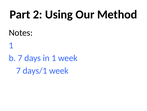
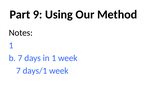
2: 2 -> 9 (38, 14)
